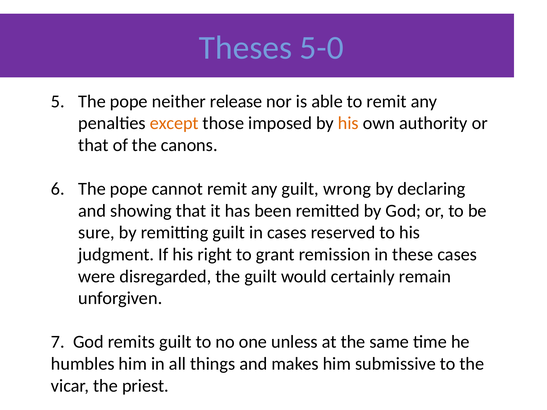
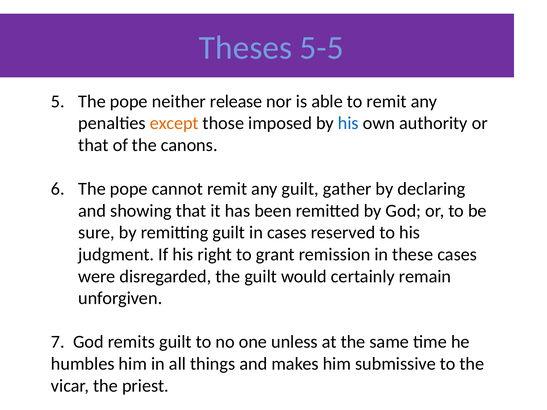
5-0: 5-0 -> 5-5 (322, 48)
his colour: orange -> blue (348, 123)
wrong: wrong -> gather (347, 189)
